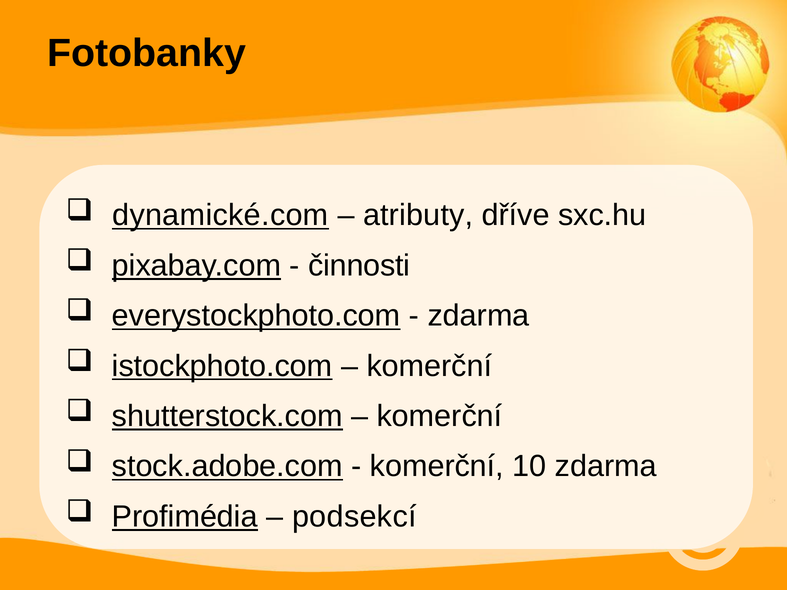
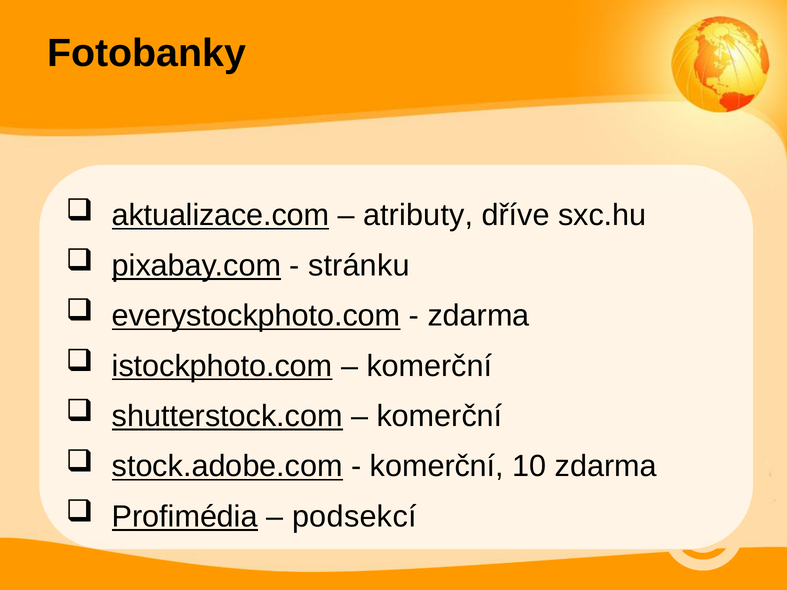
dynamické.com: dynamické.com -> aktualizace.com (221, 215)
činnosti: činnosti -> stránku (359, 266)
